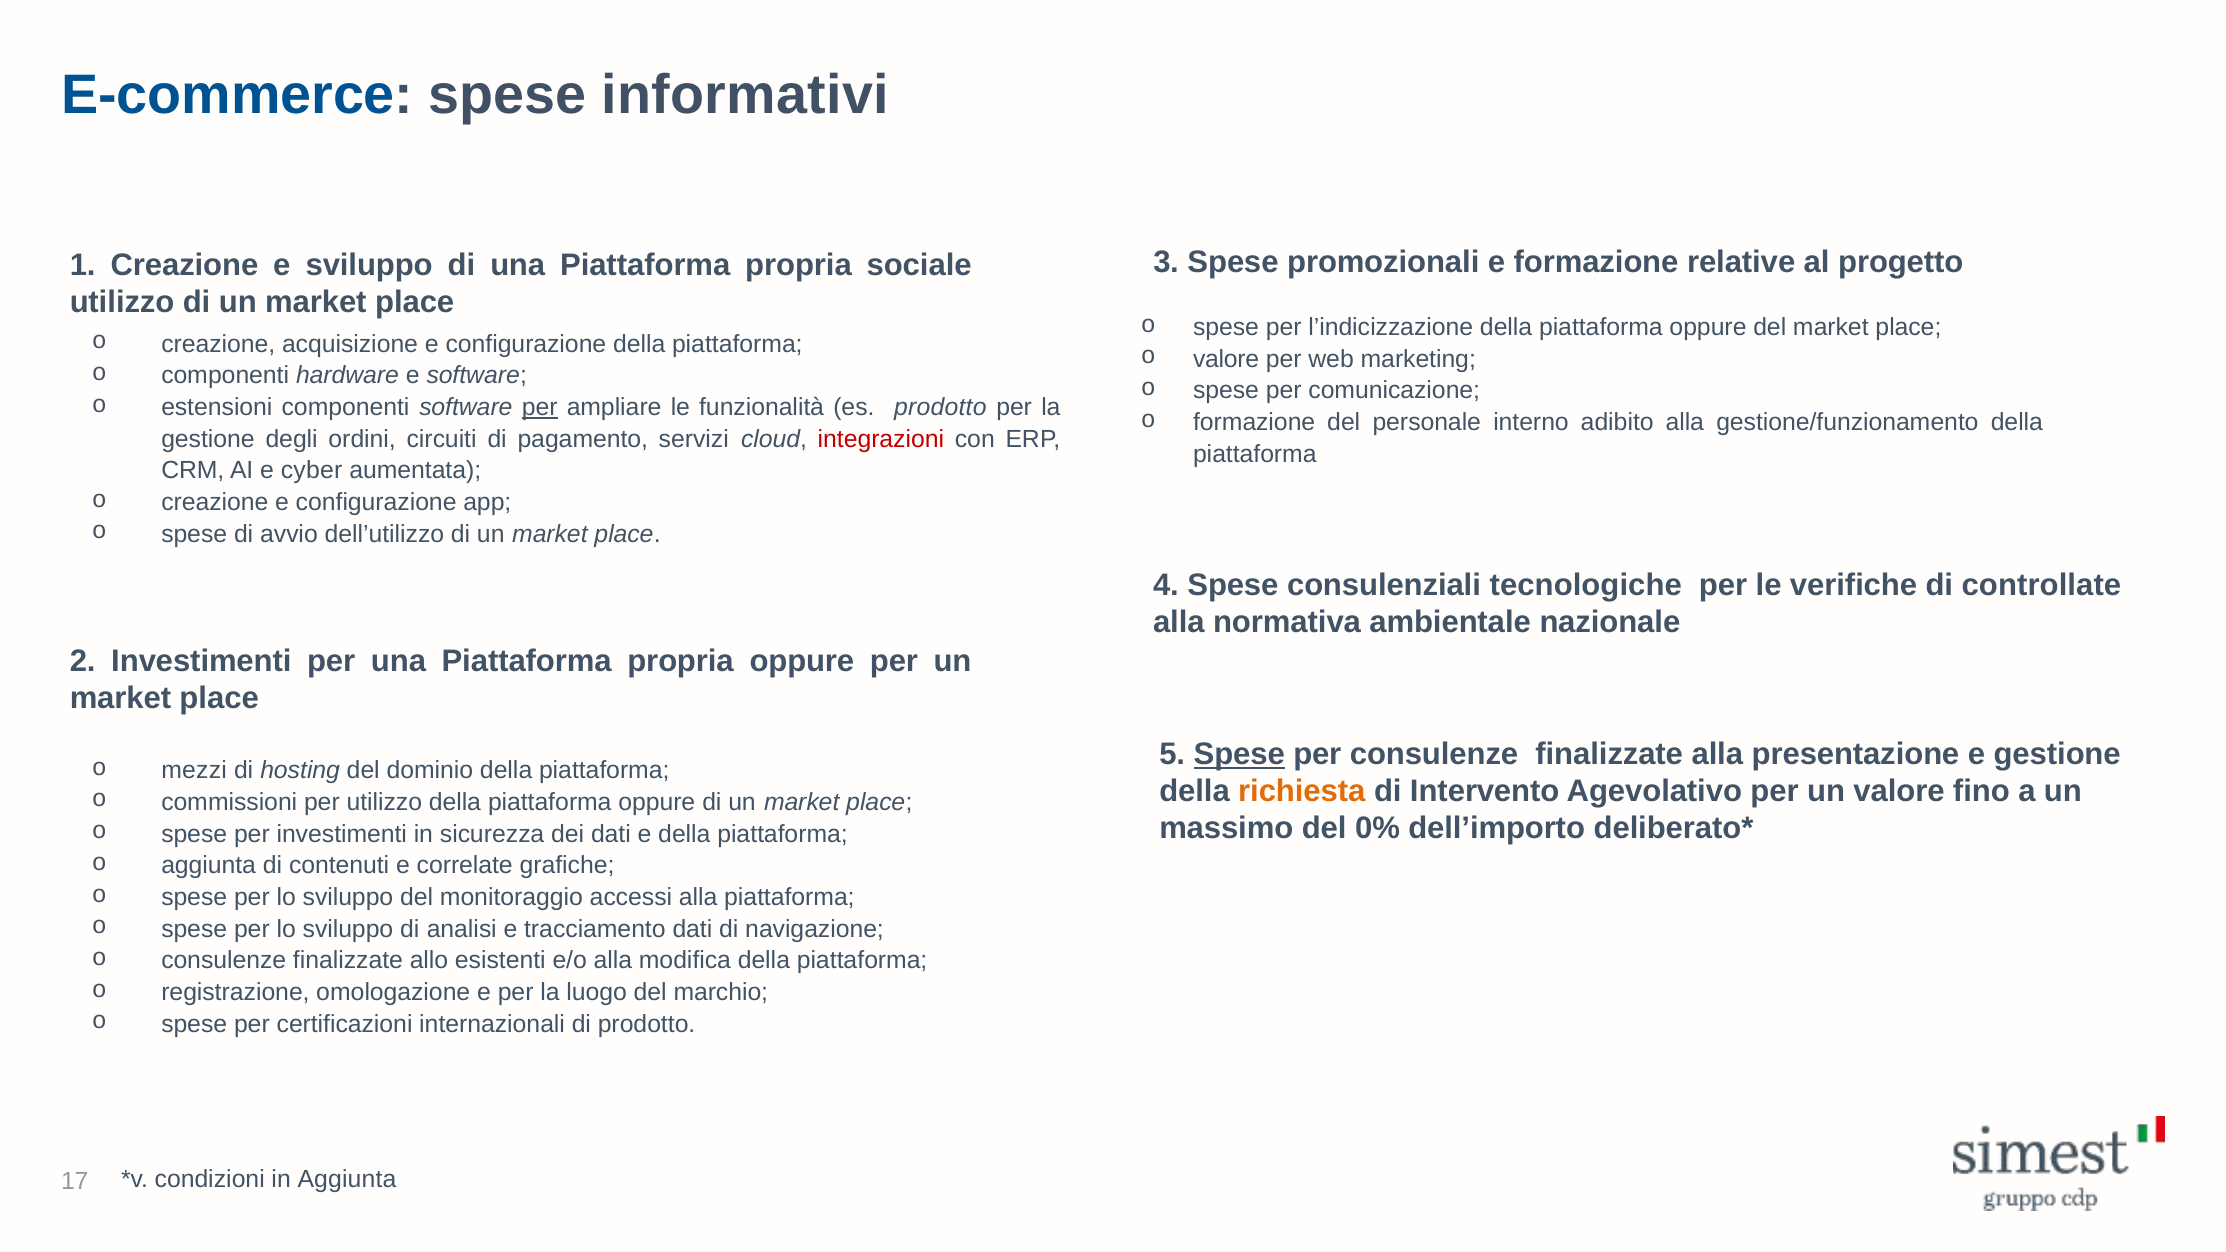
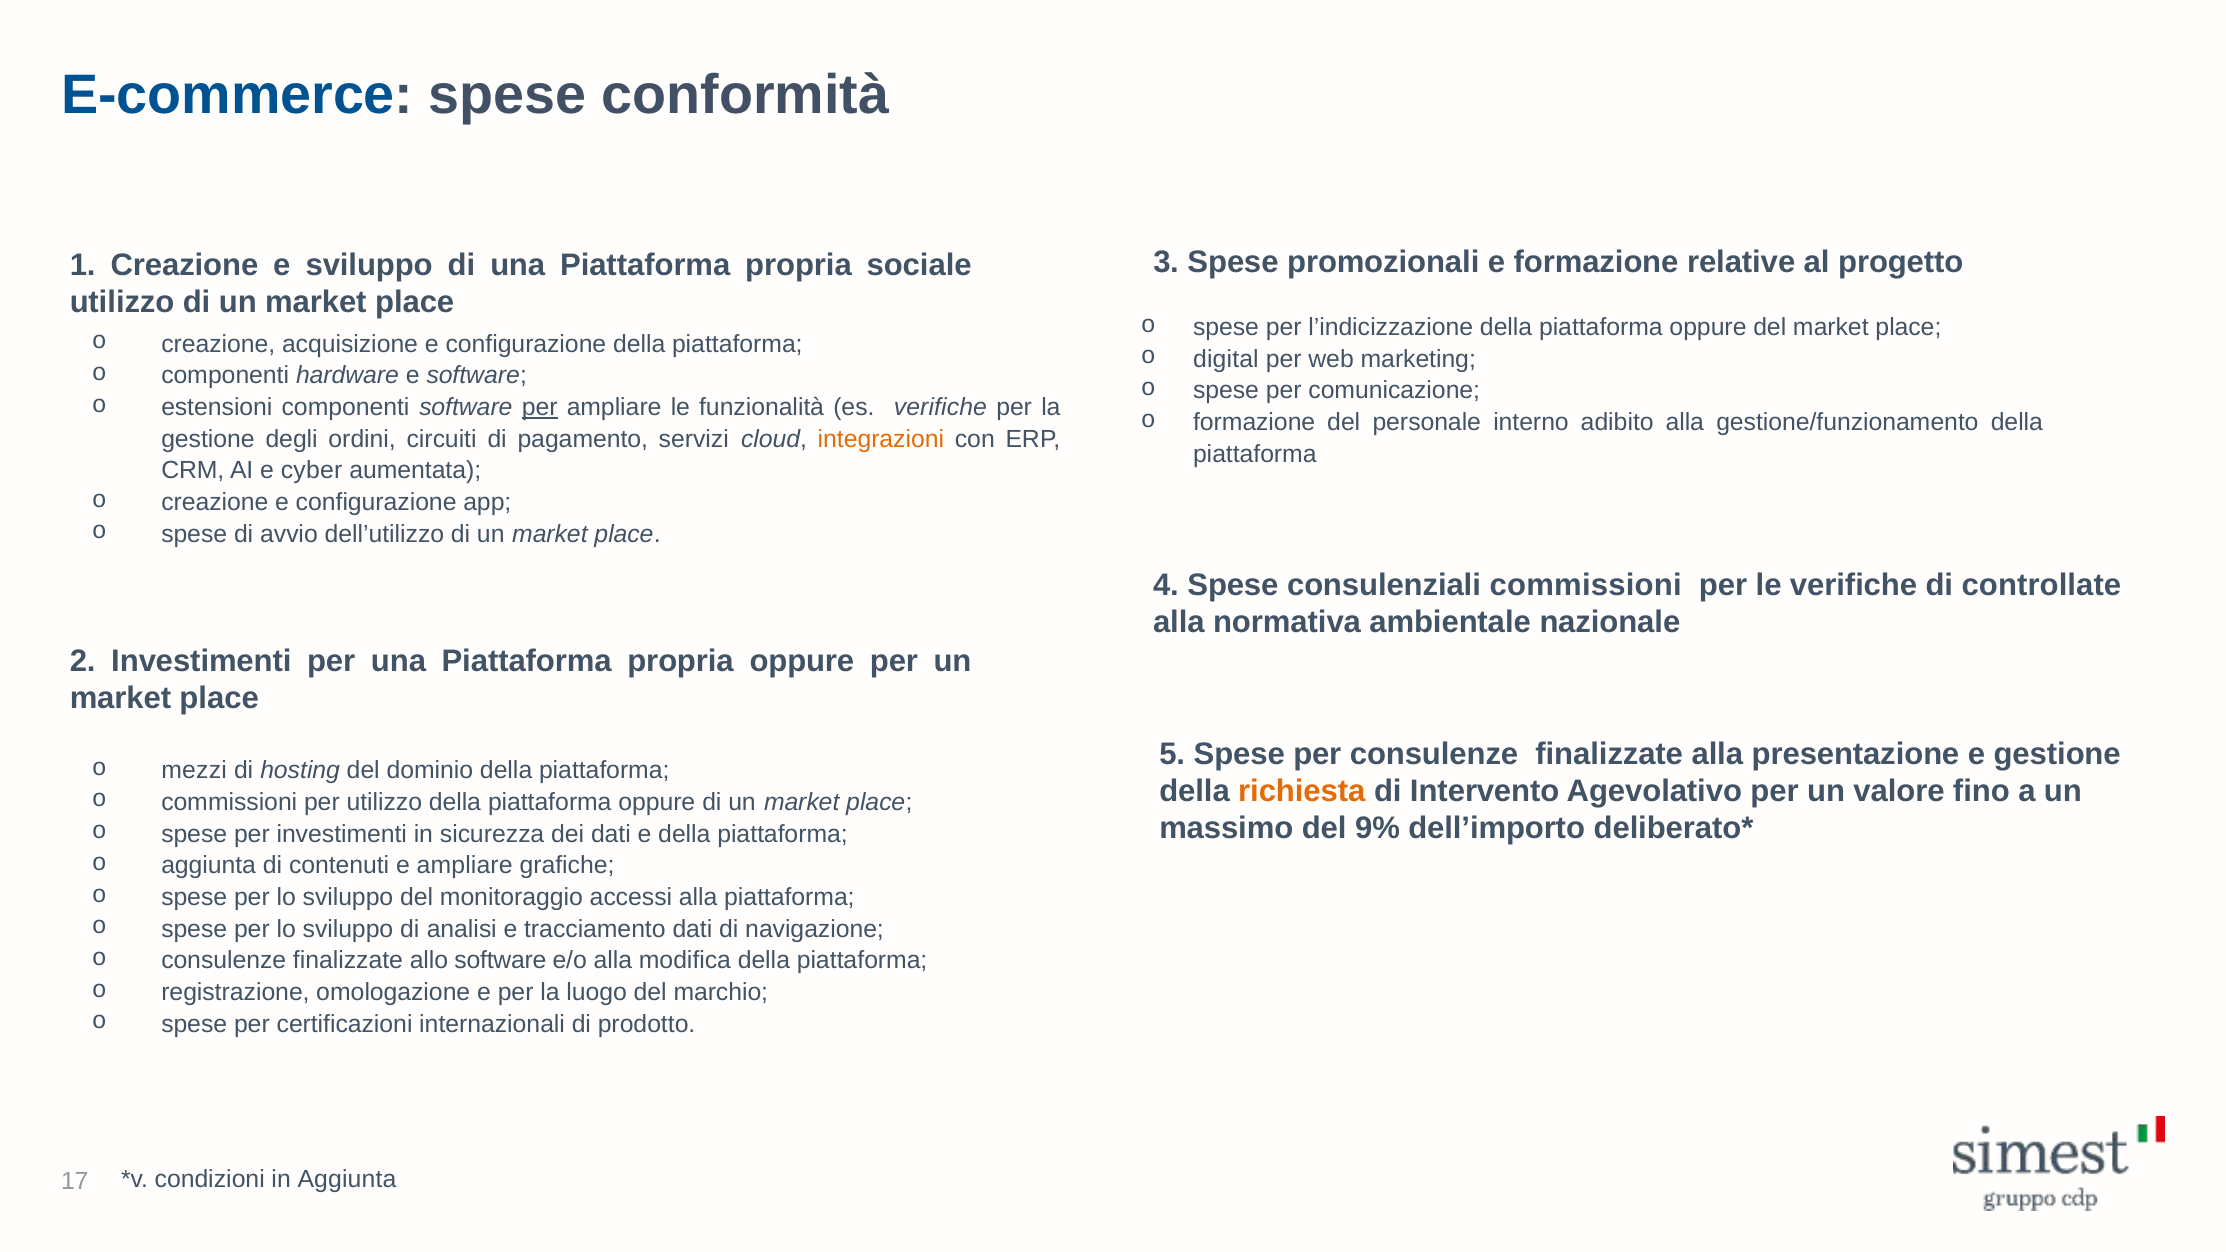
informativi: informativi -> conformità (746, 95)
valore: valore -> digital (1226, 359)
es prodotto: prodotto -> verifiche (940, 407)
integrazioni colour: red -> orange (881, 439)
consulenziali tecnologiche: tecnologiche -> commissioni (1586, 585)
Spese underline: present -> none (1239, 754)
0%: 0% -> 9% (1378, 829)
e correlate: correlate -> ampliare (465, 866)
allo esistenti: esistenti -> software (500, 961)
